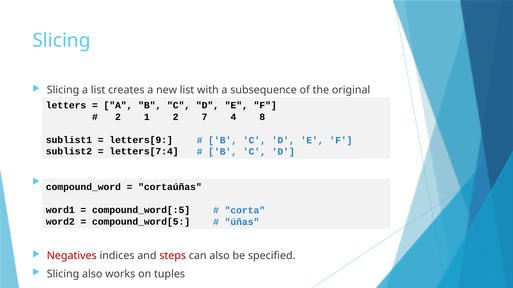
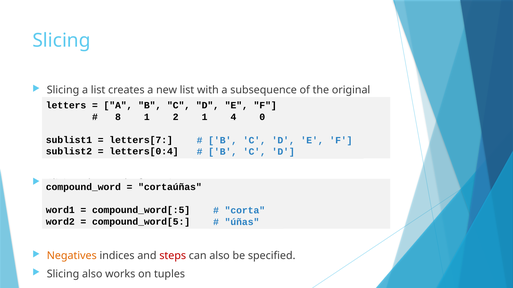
2: 2 -> 8 (118, 117)
2 7: 7 -> 1 (205, 117)
8: 8 -> 0 (262, 117)
letters[9: letters[9 -> letters[7 (141, 140)
letters[7:4: letters[7:4 -> letters[0:4 (144, 152)
Negatives colour: red -> orange (72, 256)
